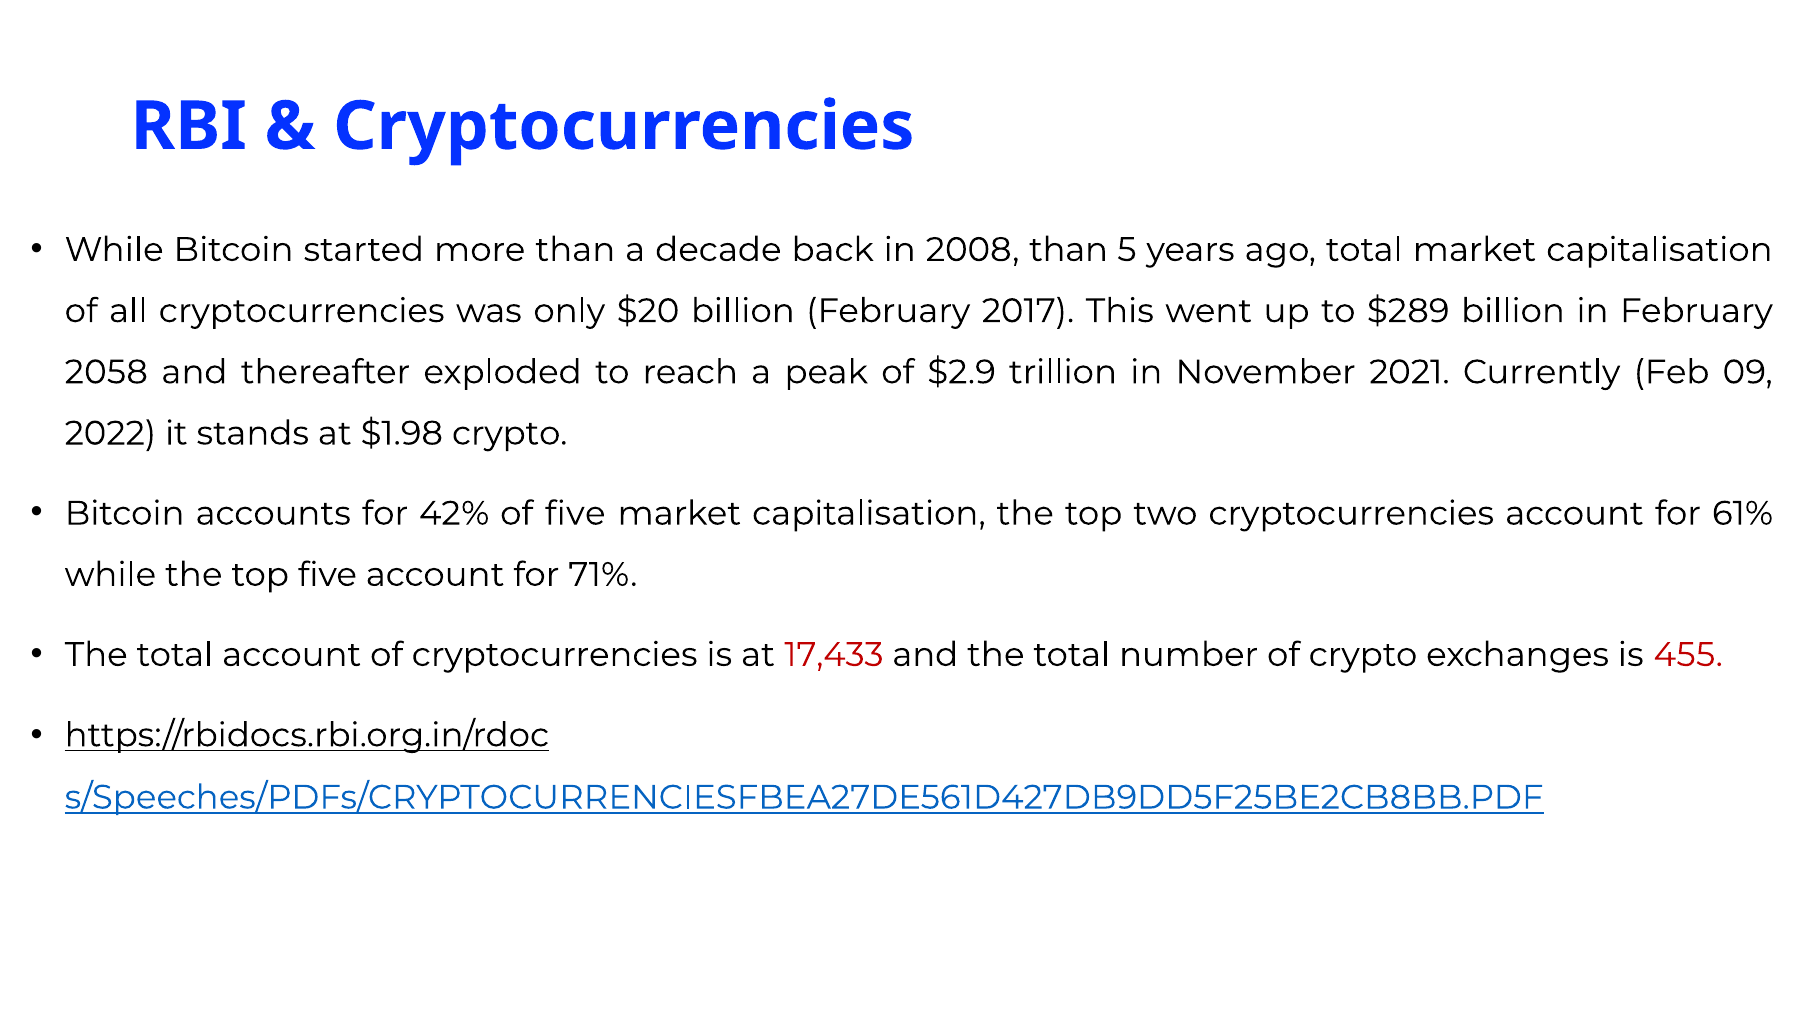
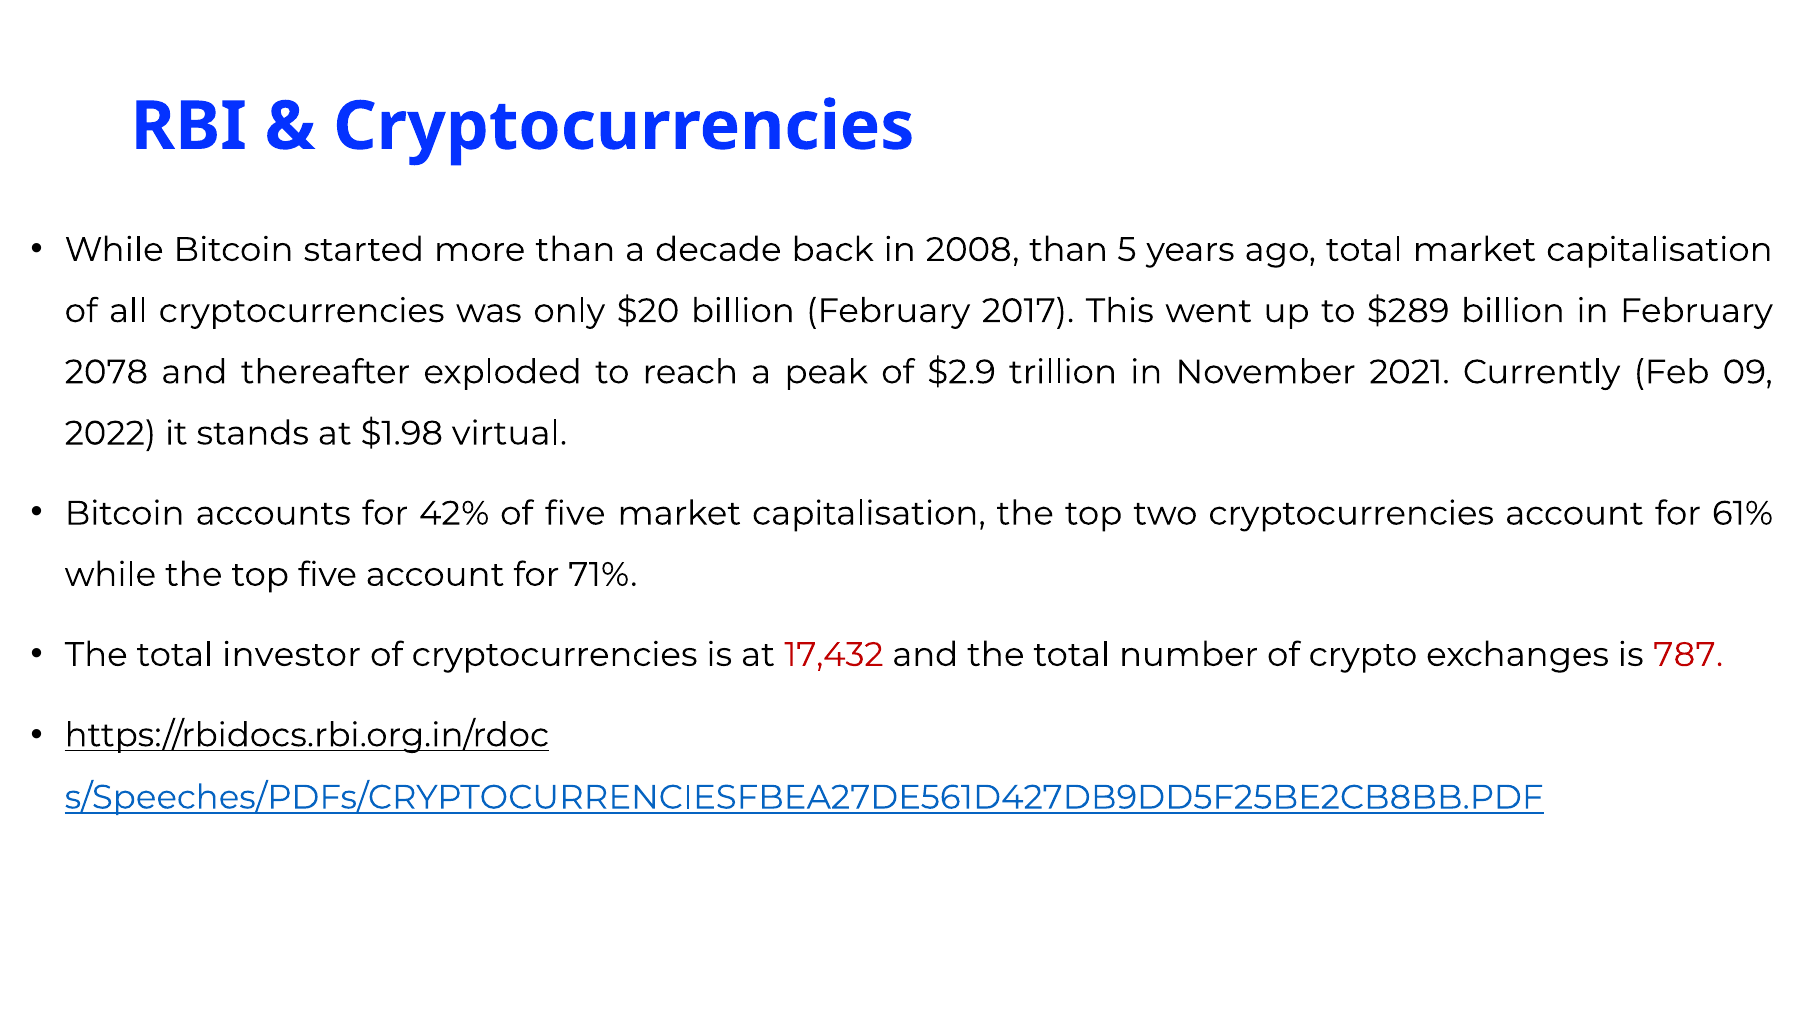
2058: 2058 -> 2078 (106, 372)
$1.98 crypto: crypto -> virtual (510, 434)
total account: account -> investor (291, 655)
17,433: 17,433 -> 17,432 (834, 655)
455: 455 -> 787 (1688, 655)
